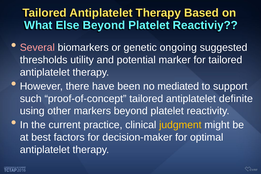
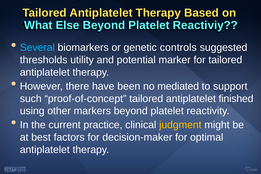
Several colour: pink -> light blue (37, 48)
ongoing: ongoing -> controls (178, 48)
definite: definite -> finished (236, 99)
